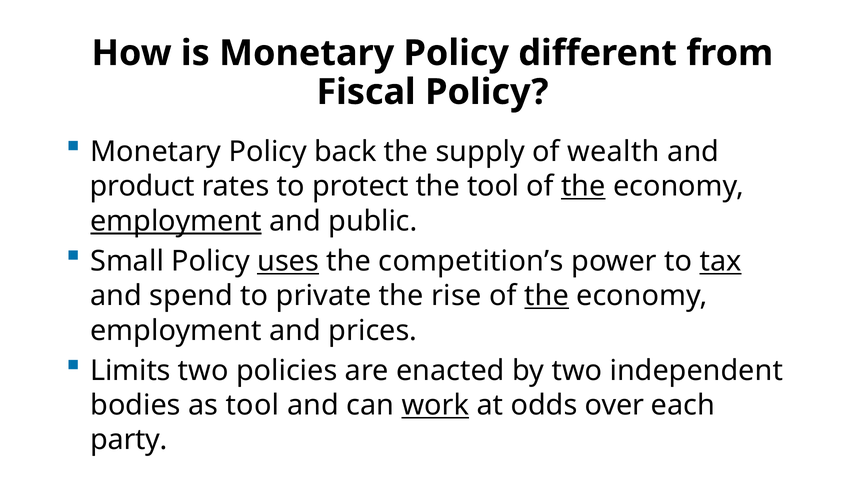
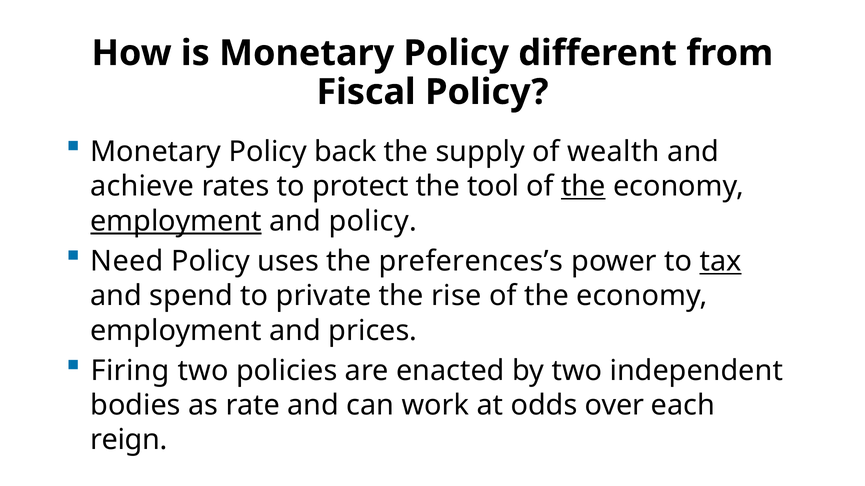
product: product -> achieve (142, 187)
and public: public -> policy (373, 221)
Small: Small -> Need (127, 262)
uses underline: present -> none (288, 262)
competition’s: competition’s -> preferences’s (471, 262)
the underline: present -> none (547, 296)
Limits: Limits -> Firing (130, 371)
as tool: tool -> rate (253, 406)
work underline: present -> none (435, 406)
party: party -> reign (129, 440)
